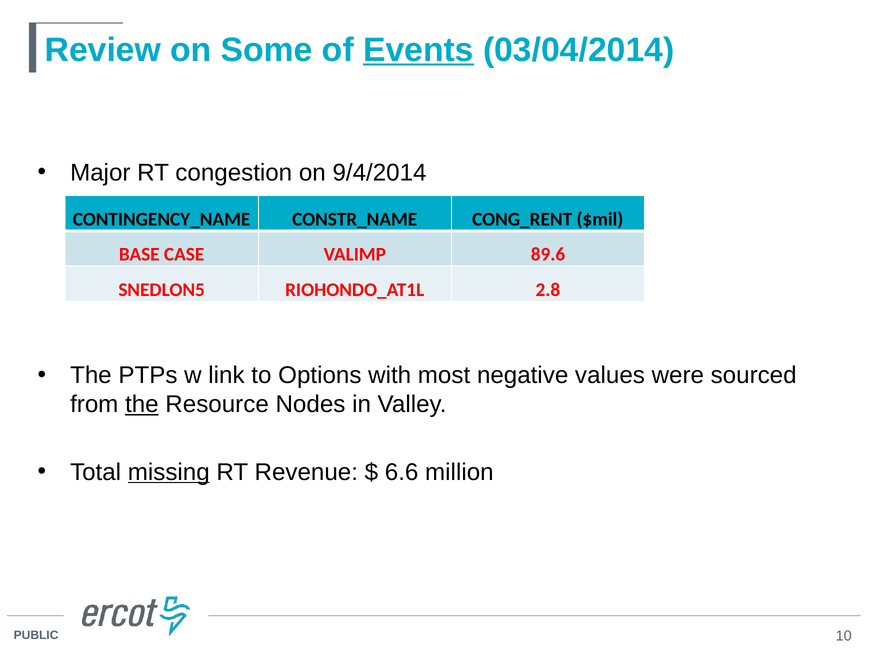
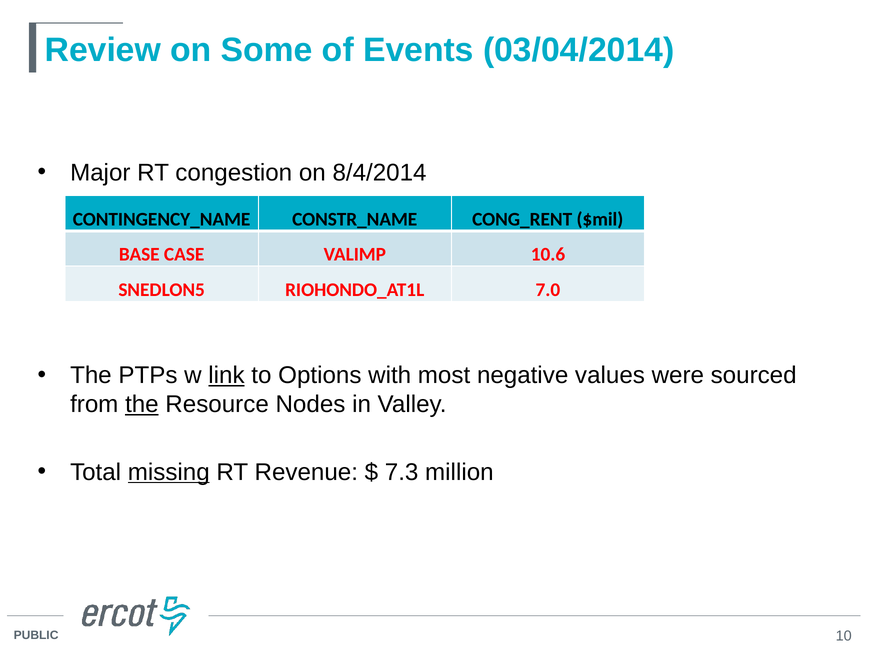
Events underline: present -> none (418, 50)
9/4/2014: 9/4/2014 -> 8/4/2014 (380, 173)
89.6: 89.6 -> 10.6 (548, 254)
2.8: 2.8 -> 7.0 (548, 290)
link underline: none -> present (226, 375)
6.6: 6.6 -> 7.3 (402, 472)
